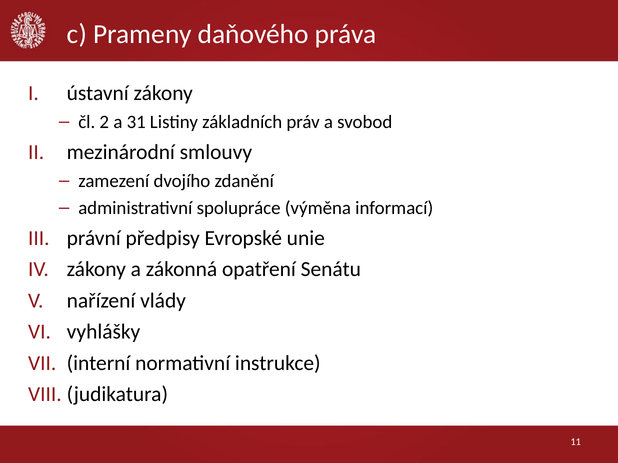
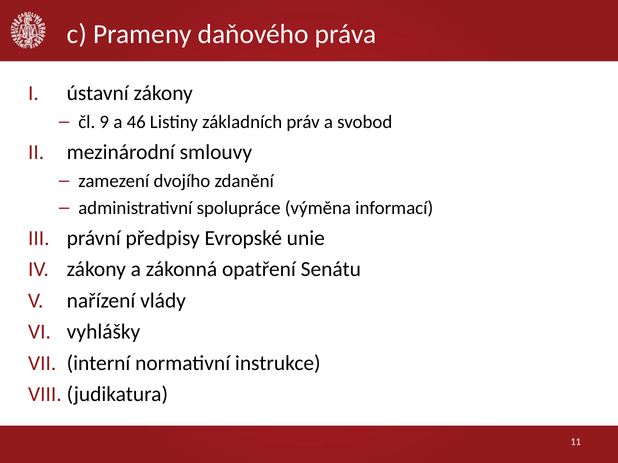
2: 2 -> 9 (104, 122)
31: 31 -> 46 (136, 122)
